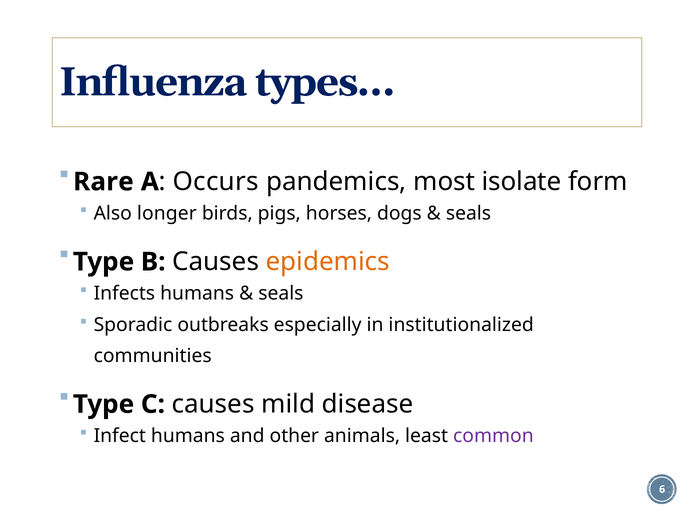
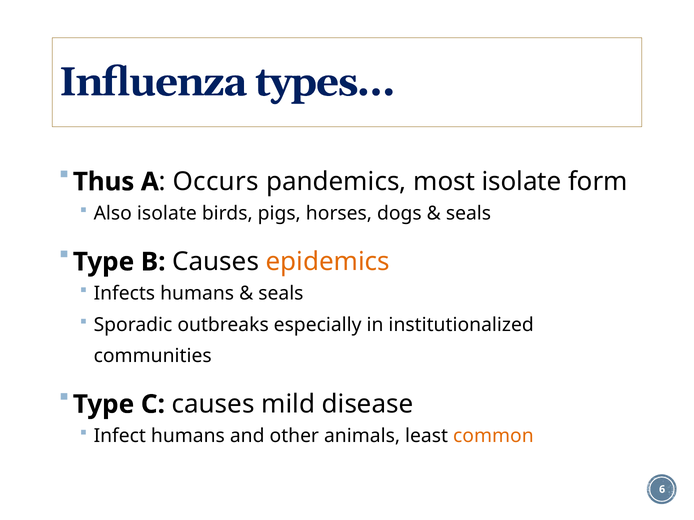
Rare: Rare -> Thus (104, 182)
Also longer: longer -> isolate (167, 214)
common colour: purple -> orange (493, 436)
